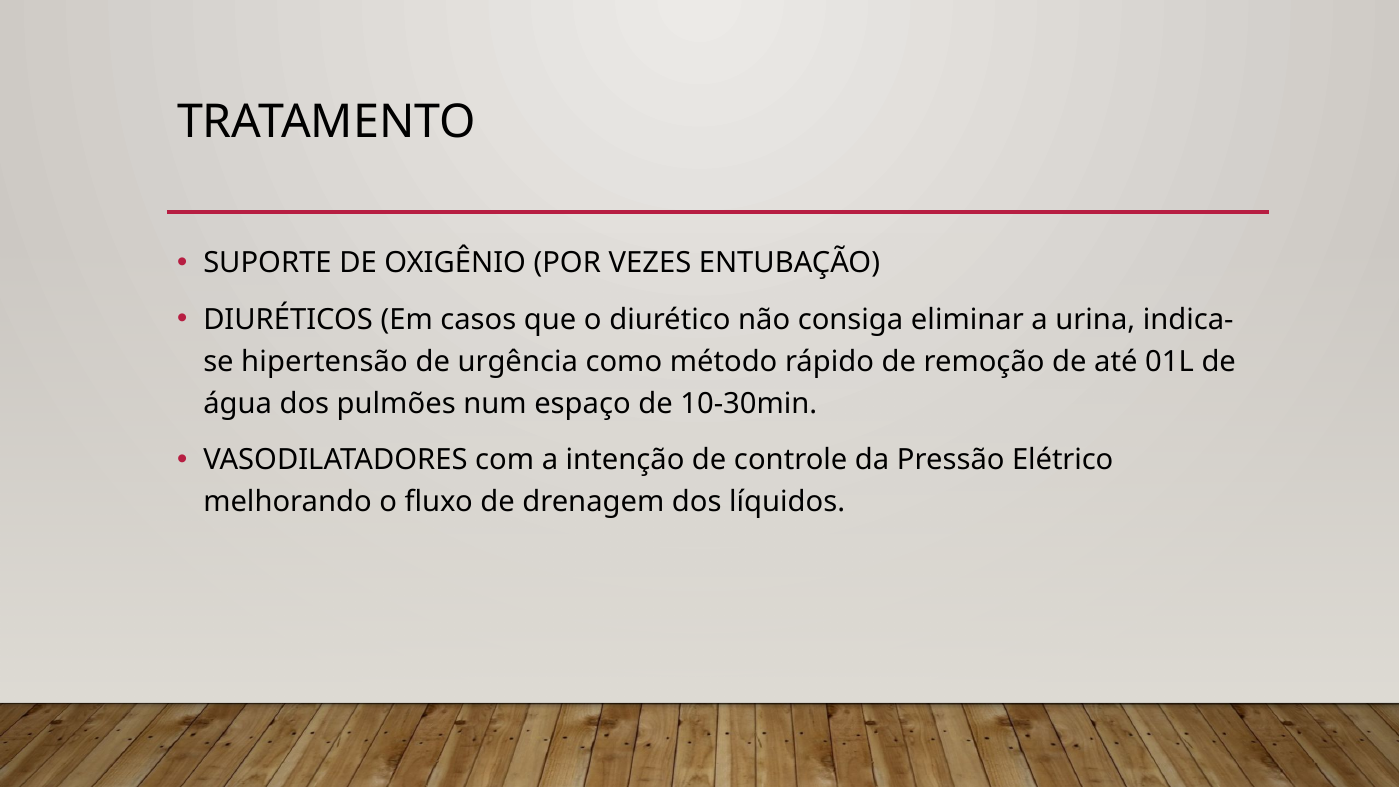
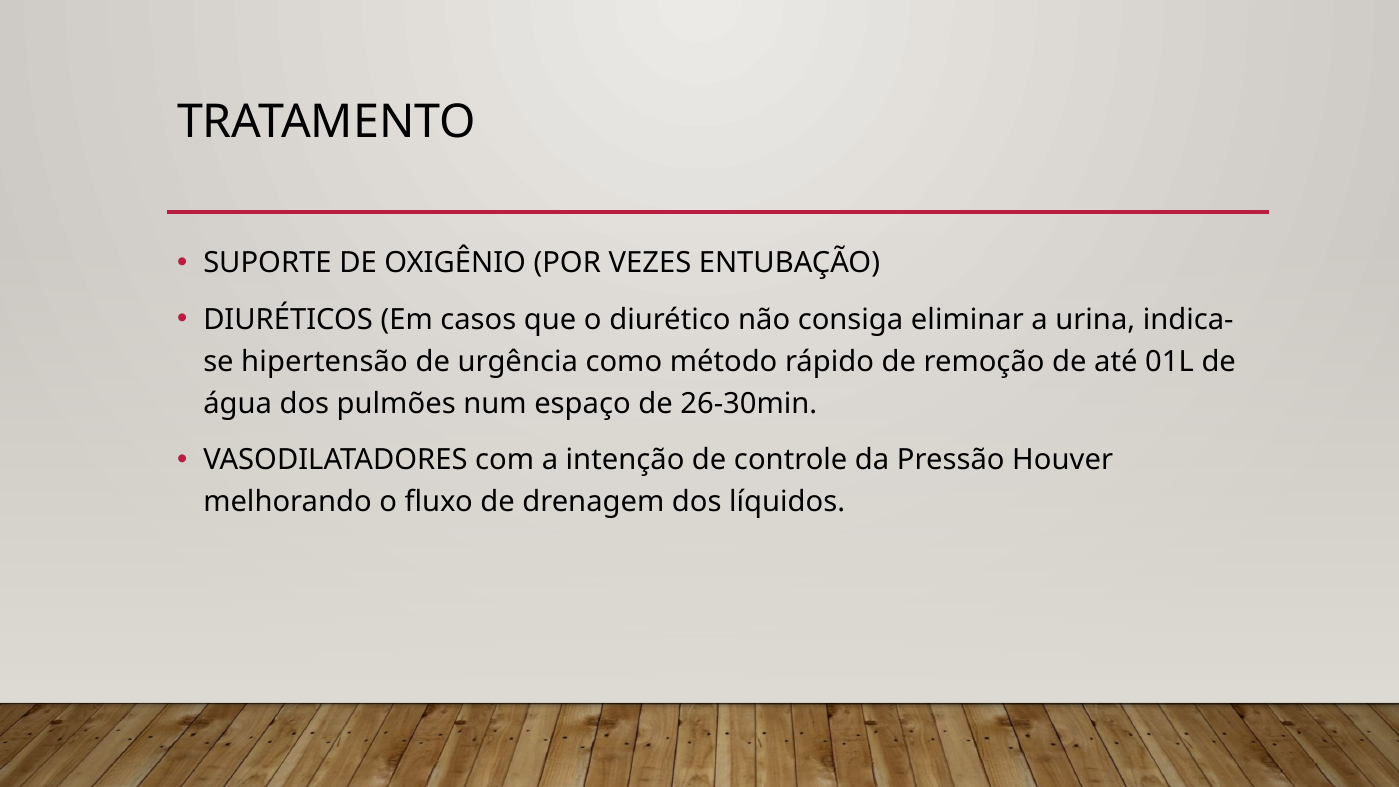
10-30min: 10-30min -> 26-30min (749, 404)
Elétrico: Elétrico -> Houver (1063, 460)
